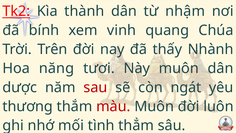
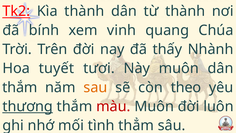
từ nhậm: nhậm -> thành (185, 11)
năng: năng -> tuyết (56, 68)
dược: dược -> thắm (20, 87)
sau colour: red -> orange (95, 87)
ngát: ngát -> theo (186, 87)
thương underline: none -> present (28, 106)
